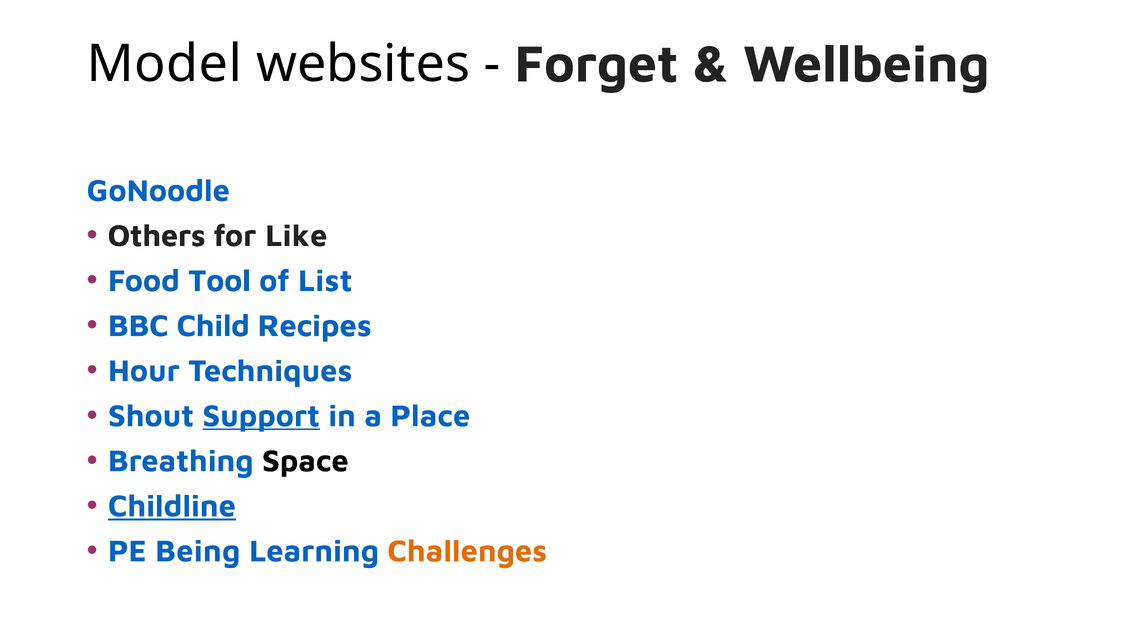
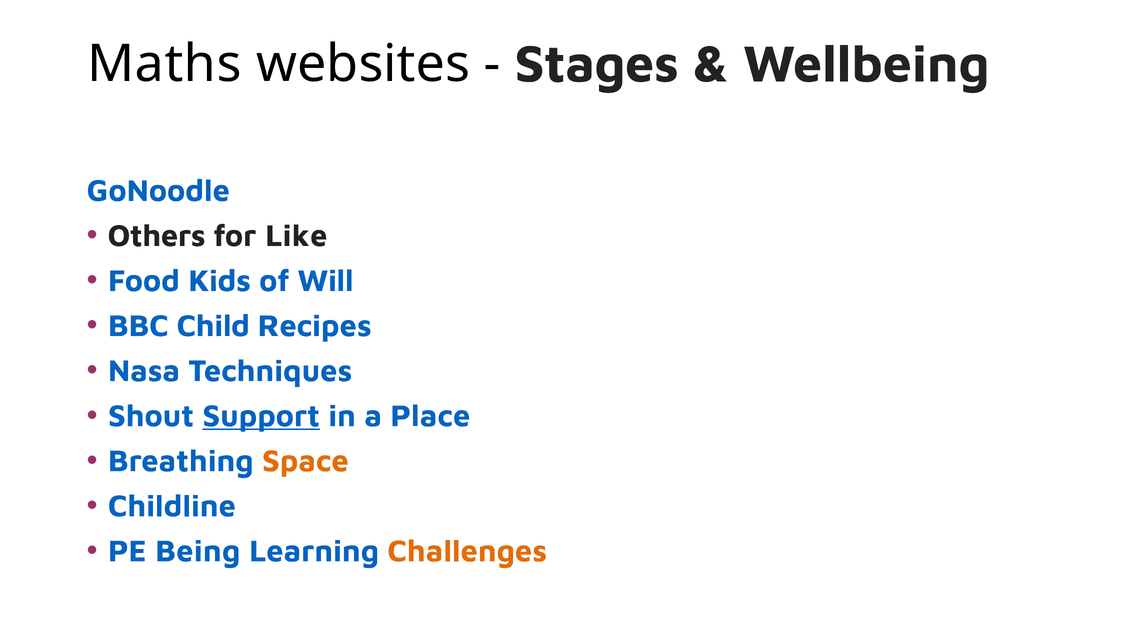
Model: Model -> Maths (164, 64)
Forget: Forget -> Stages (597, 64)
Tool: Tool -> Kids (220, 281)
List: List -> Will (325, 281)
Hour: Hour -> Nasa (144, 371)
Space colour: black -> orange (305, 461)
Childline underline: present -> none (172, 507)
